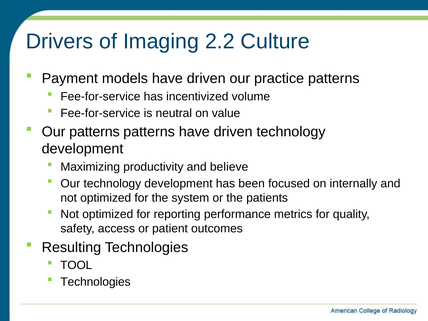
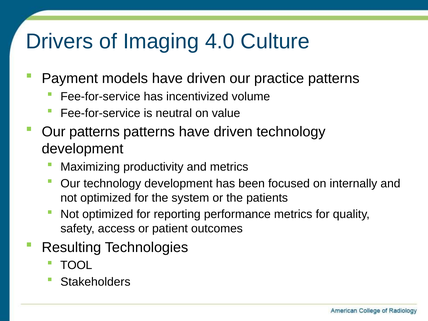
2.2: 2.2 -> 4.0 (220, 41)
and believe: believe -> metrics (229, 167)
Technologies: Technologies -> Stakeholders (95, 282)
